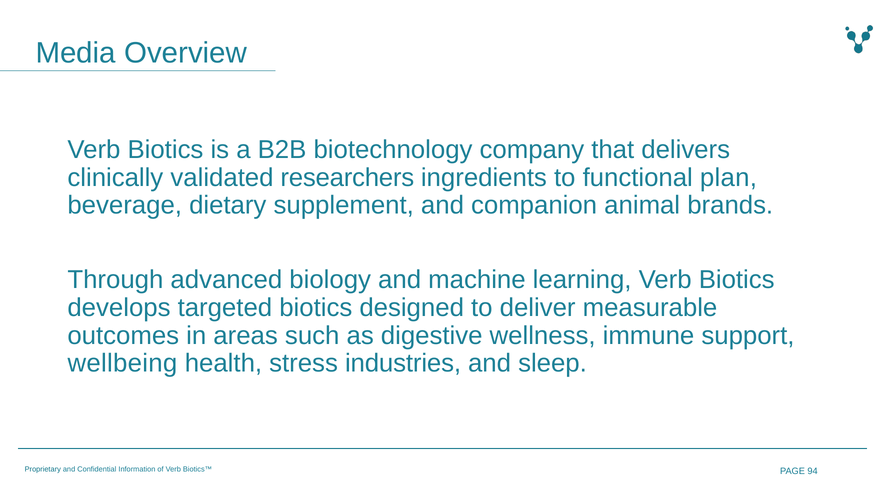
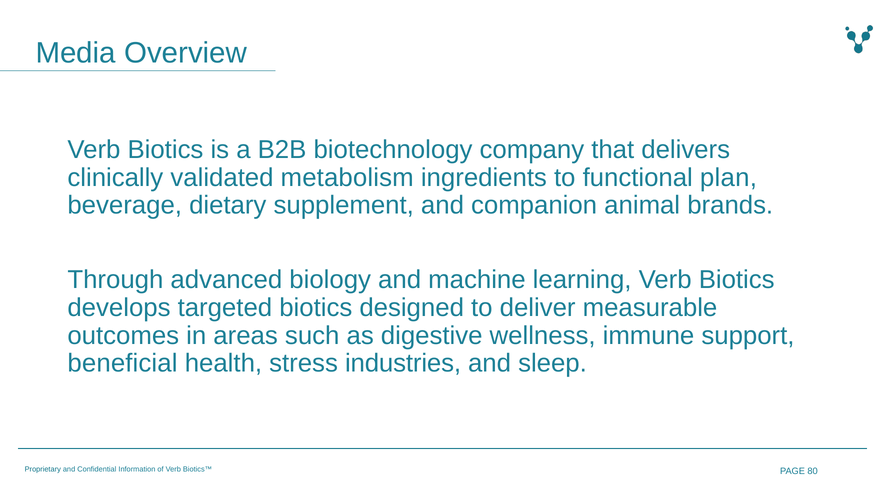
researchers: researchers -> metabolism (347, 178)
wellbeing: wellbeing -> beneficial (123, 363)
94: 94 -> 80 (813, 471)
